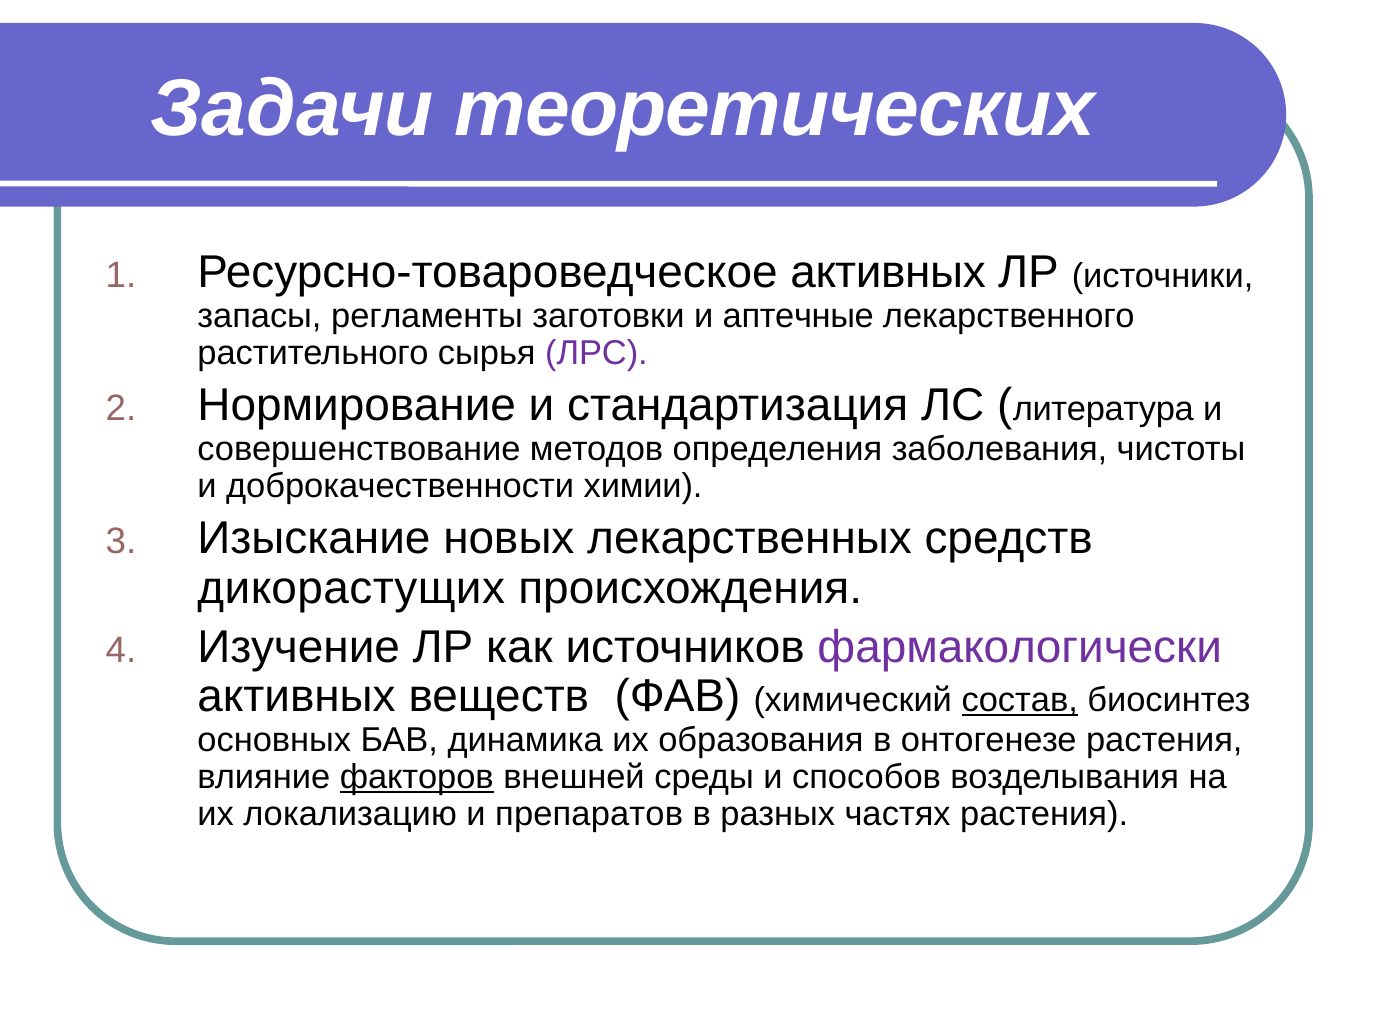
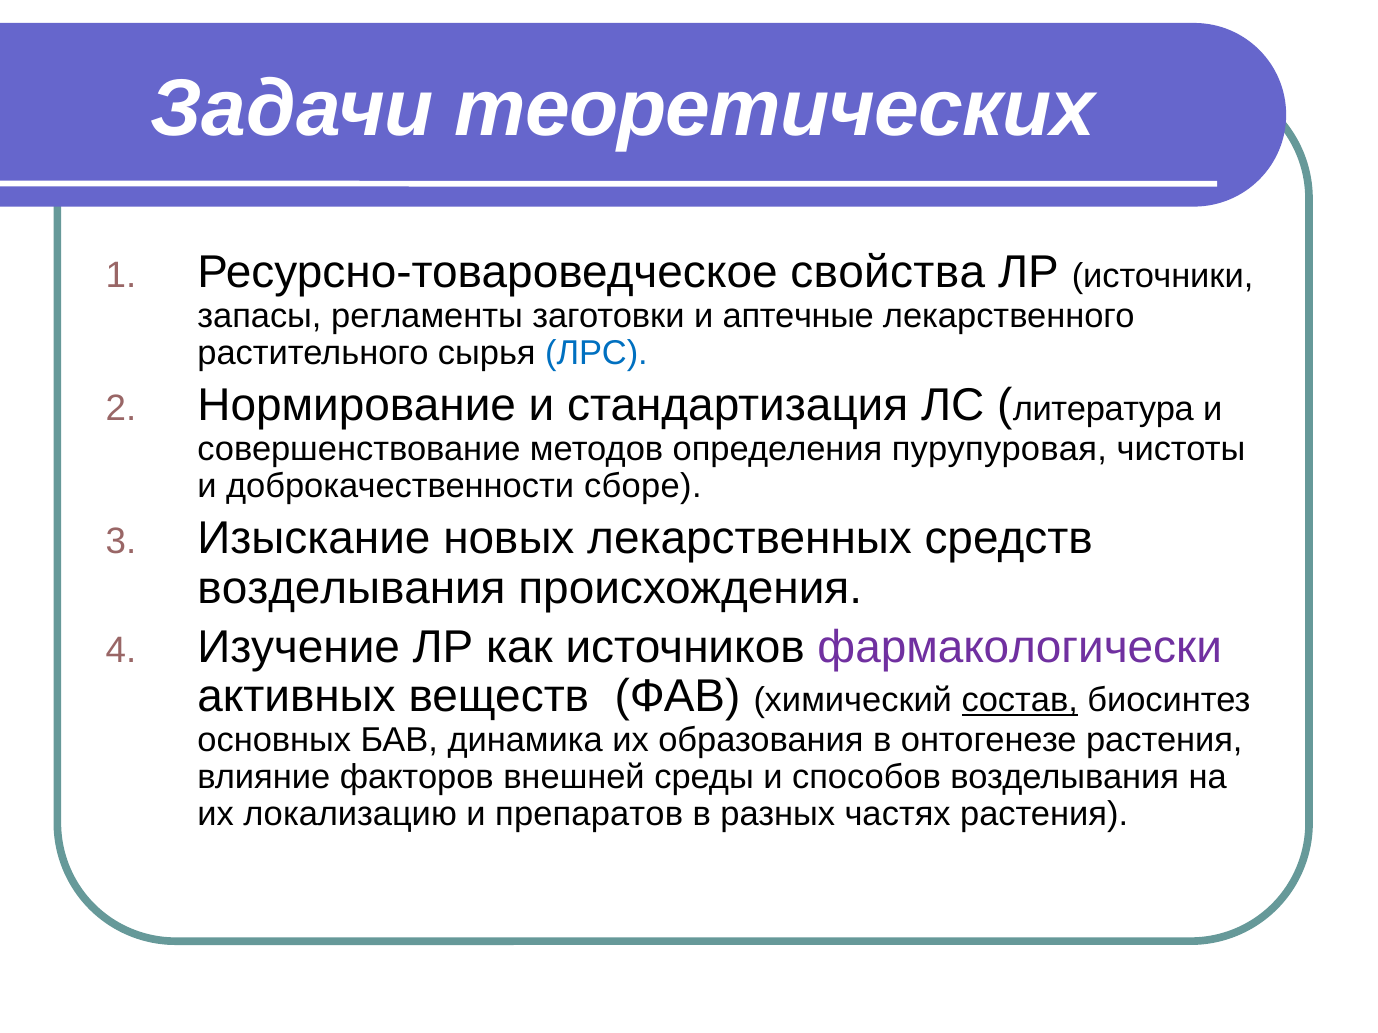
Ресурсно-товароведческое активных: активных -> свойства (888, 273)
ЛРС colour: purple -> blue (596, 353)
заболевания: заболевания -> пурупуровая (999, 449)
химии: химии -> сборе (643, 486)
дикорастущих: дикорастущих -> возделывания (352, 589)
факторов underline: present -> none (417, 778)
